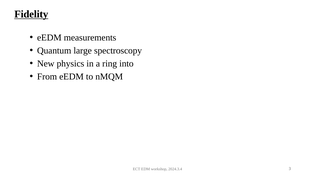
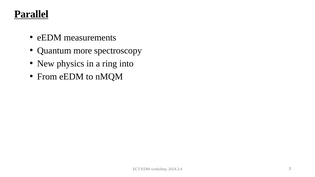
Fidelity: Fidelity -> Parallel (31, 14)
large: large -> more (83, 51)
